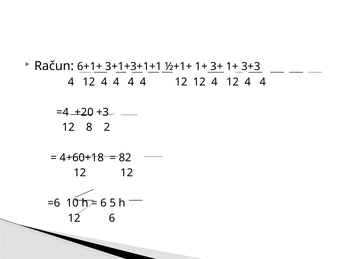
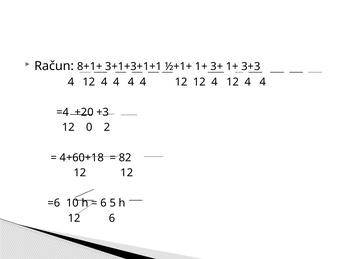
6+1+: 6+1+ -> 8+1+ (90, 66)
8: 8 -> 0 (89, 127)
